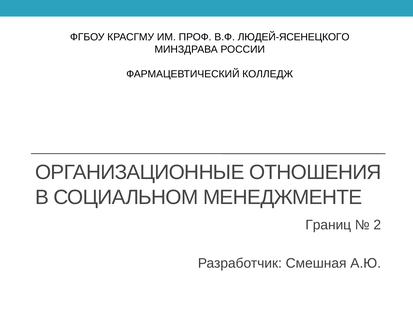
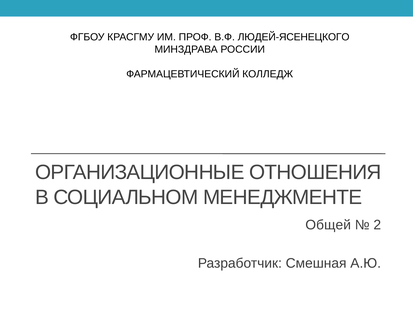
Гpaниц: Гpaниц -> Общей (328, 225)
